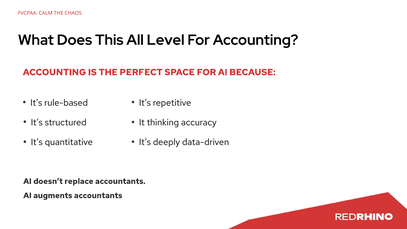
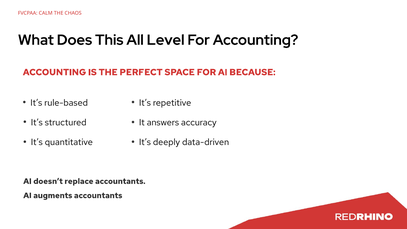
thinking: thinking -> answers (163, 123)
